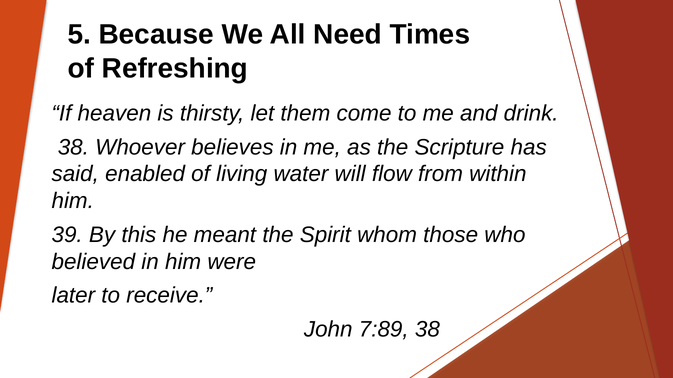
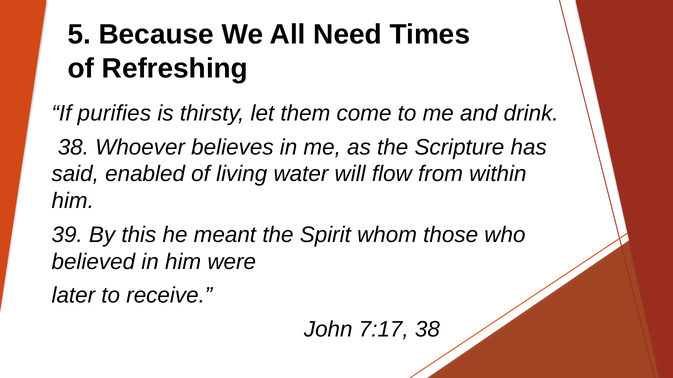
heaven: heaven -> purifies (114, 113)
7:89: 7:89 -> 7:17 (384, 330)
